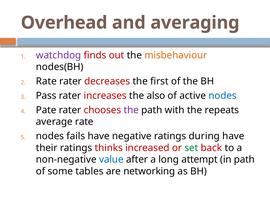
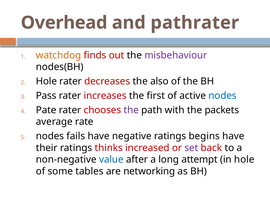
averaging: averaging -> pathrater (195, 23)
watchdog colour: purple -> orange (59, 55)
misbehaviour colour: orange -> purple (176, 55)
Rate: Rate -> Hole (46, 81)
first: first -> also (159, 81)
also: also -> first (156, 95)
repeats: repeats -> packets (222, 110)
during: during -> begins (204, 136)
set colour: green -> purple (191, 147)
in path: path -> hole (244, 159)
